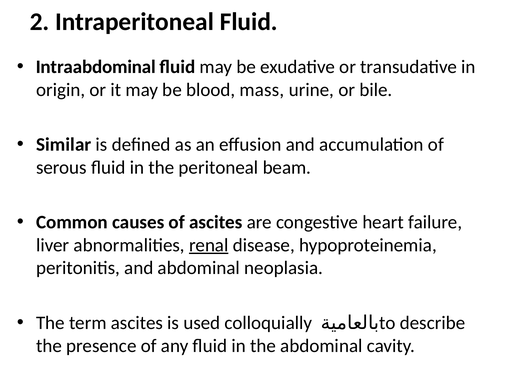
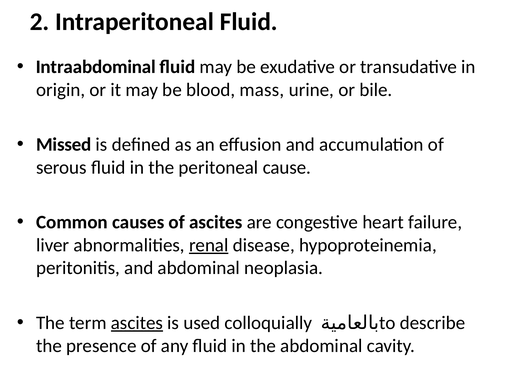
Similar: Similar -> Missed (64, 145)
beam: beam -> cause (287, 167)
ascites underline: none -> present (137, 323)
